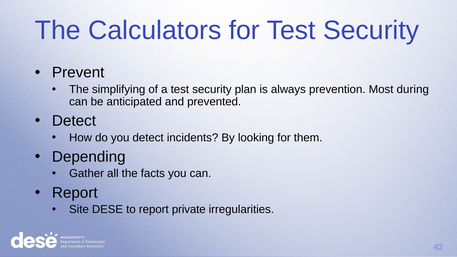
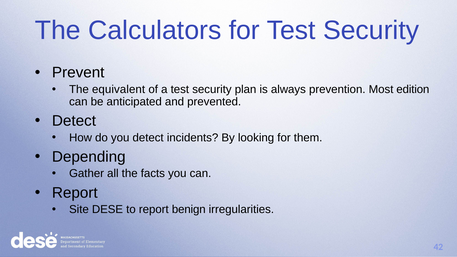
simplifying: simplifying -> equivalent (119, 89)
during: during -> edition (413, 89)
private: private -> benign (189, 210)
